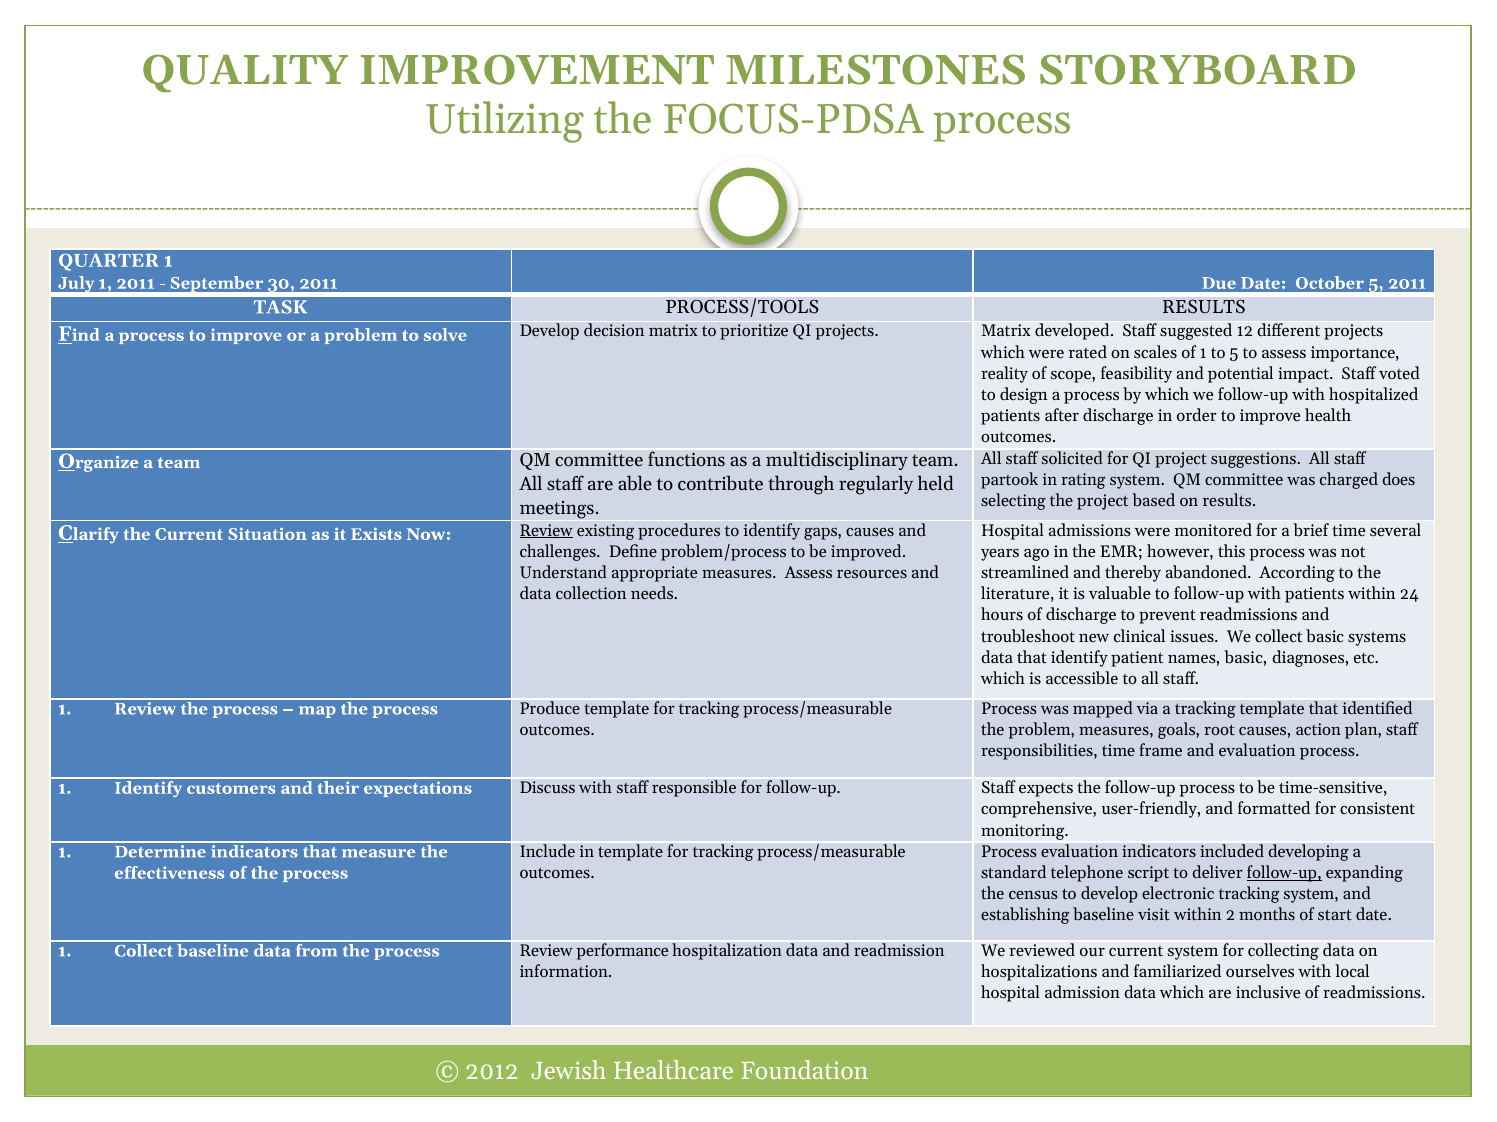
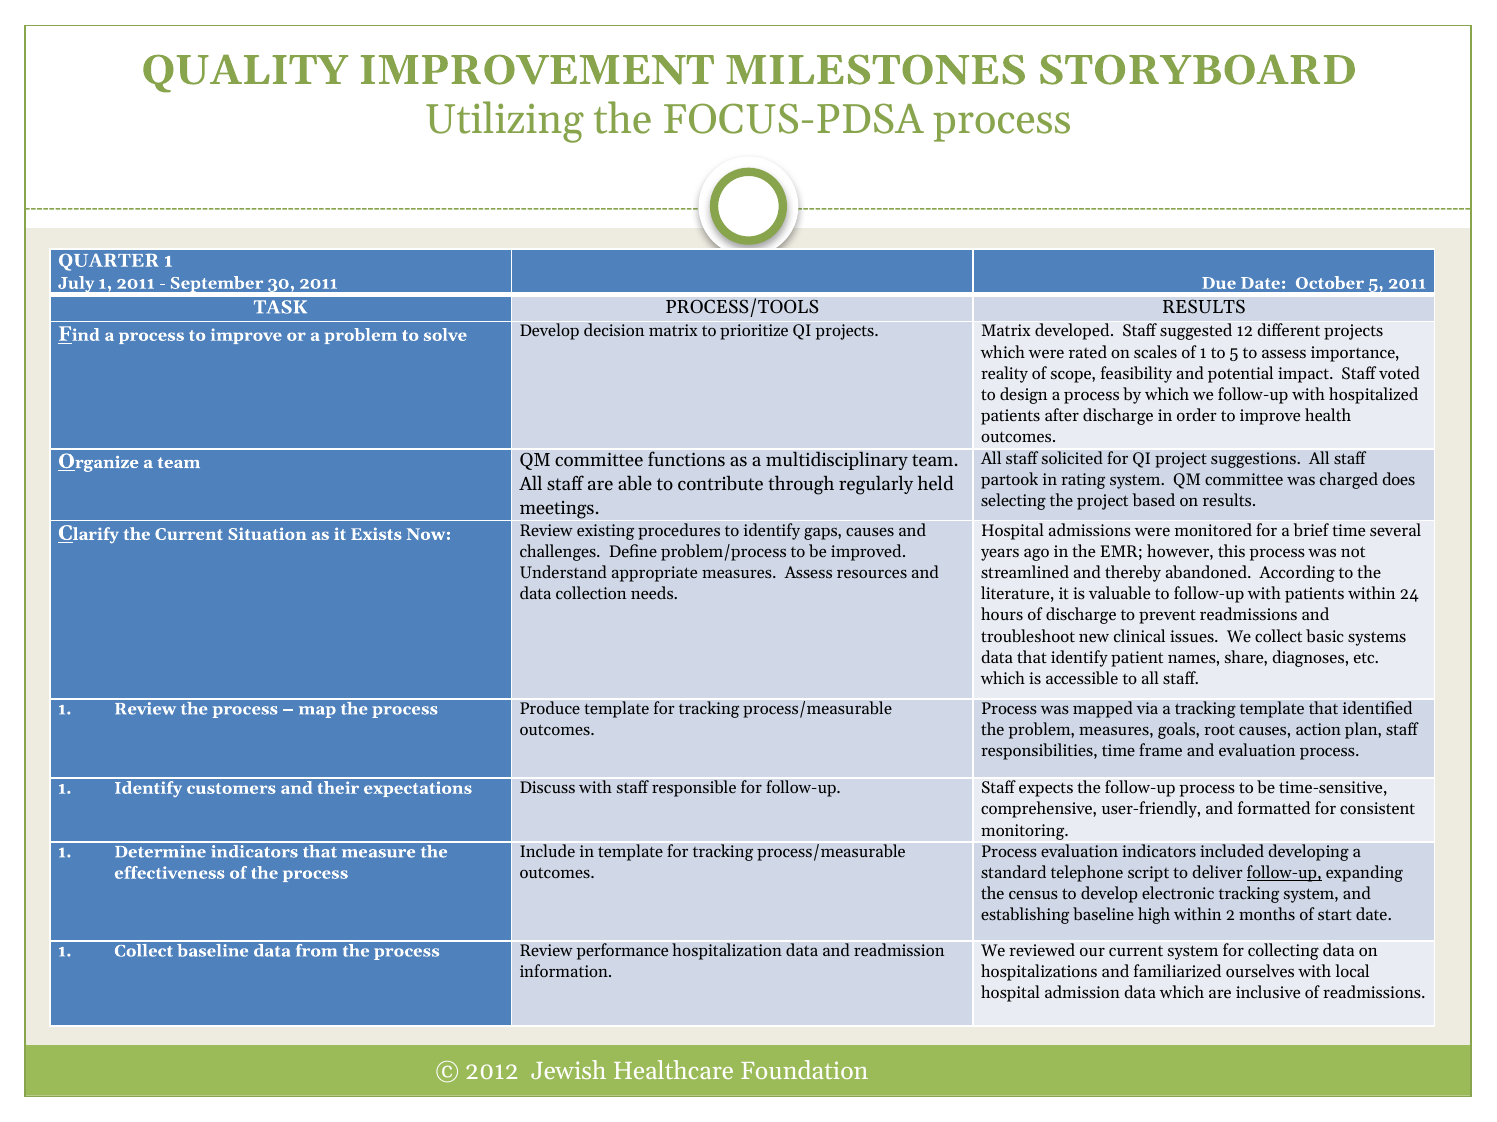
Review underline: present -> none (546, 531)
names basic: basic -> share (1246, 658)
visit: visit -> high (1154, 916)
